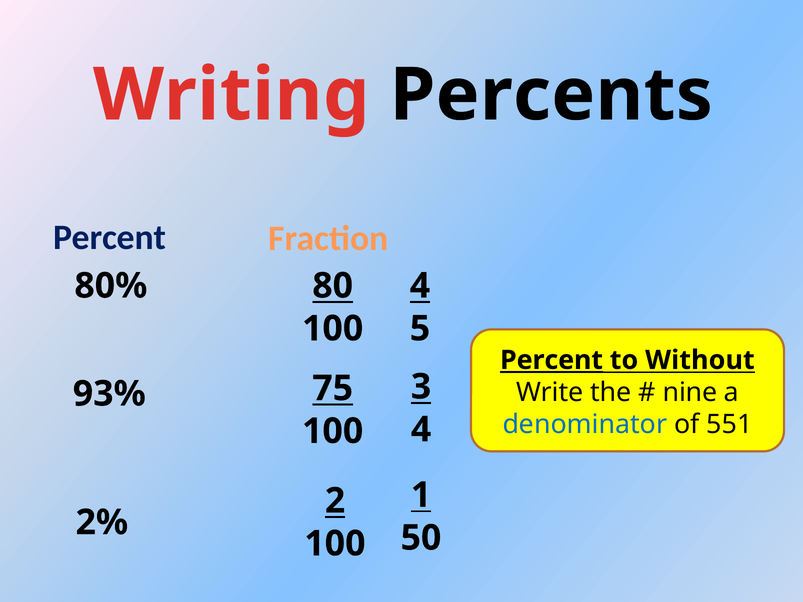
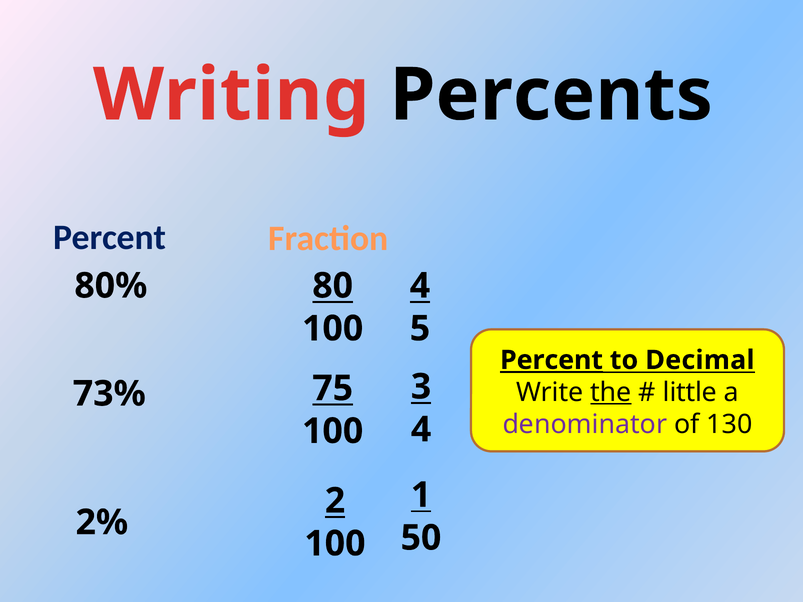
Without: Without -> Decimal (700, 360)
the underline: none -> present (611, 392)
nine: nine -> little (690, 392)
93%: 93% -> 73% (109, 394)
denominator colour: blue -> purple (585, 424)
551: 551 -> 130 (729, 424)
